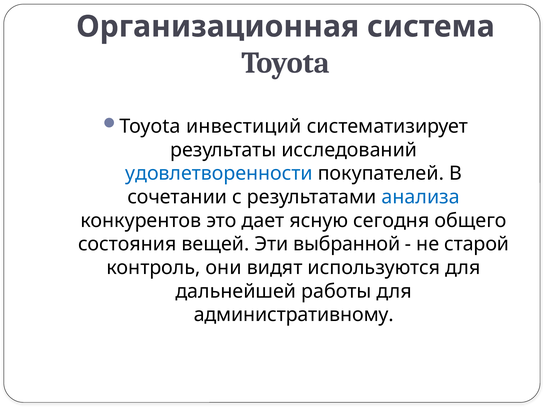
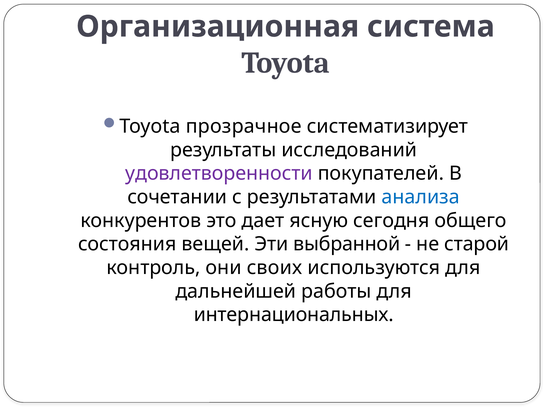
инвестиций: инвестиций -> прозрачное (244, 126)
удовлетворенности colour: blue -> purple (219, 173)
видят: видят -> своих (275, 268)
административному: административному -> интернациональных (294, 315)
